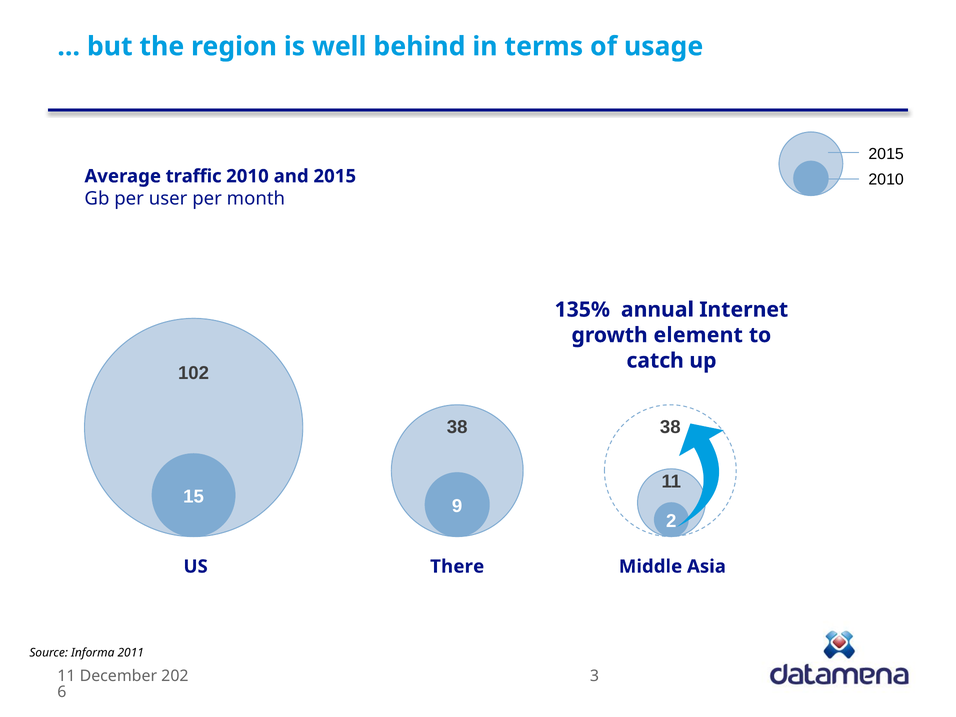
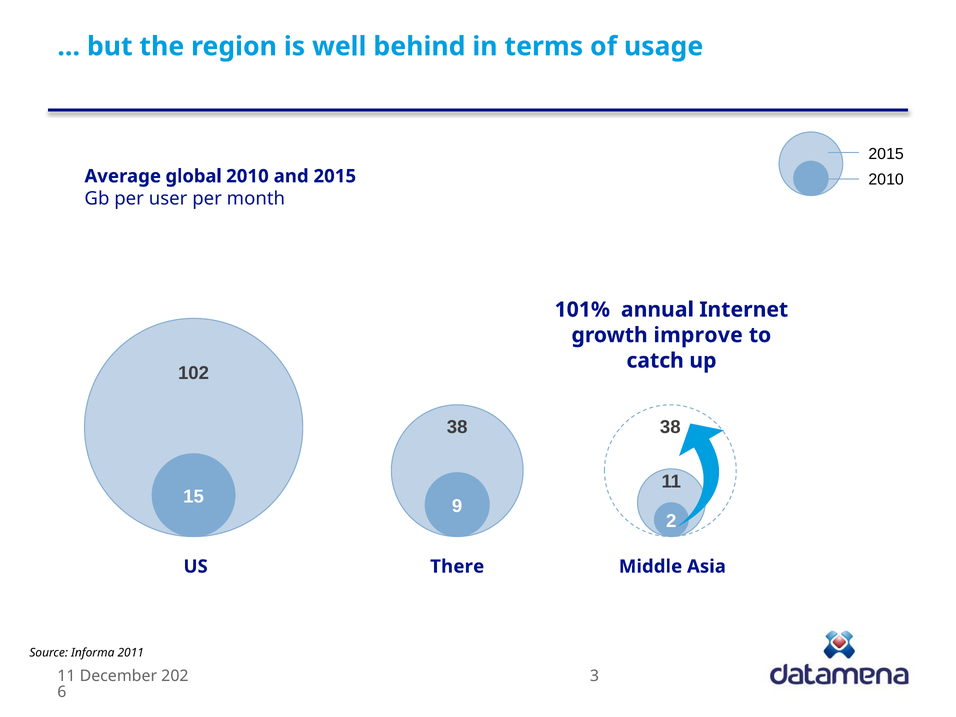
traffic: traffic -> global (194, 176)
135%: 135% -> 101% (582, 310)
element: element -> improve (698, 335)
